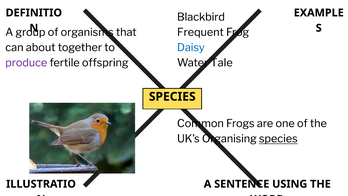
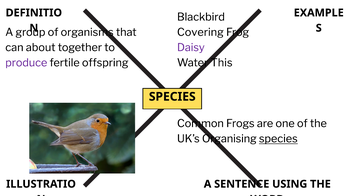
Frequent: Frequent -> Covering (200, 32)
Daisy colour: blue -> purple (191, 47)
Tale: Tale -> This (222, 63)
